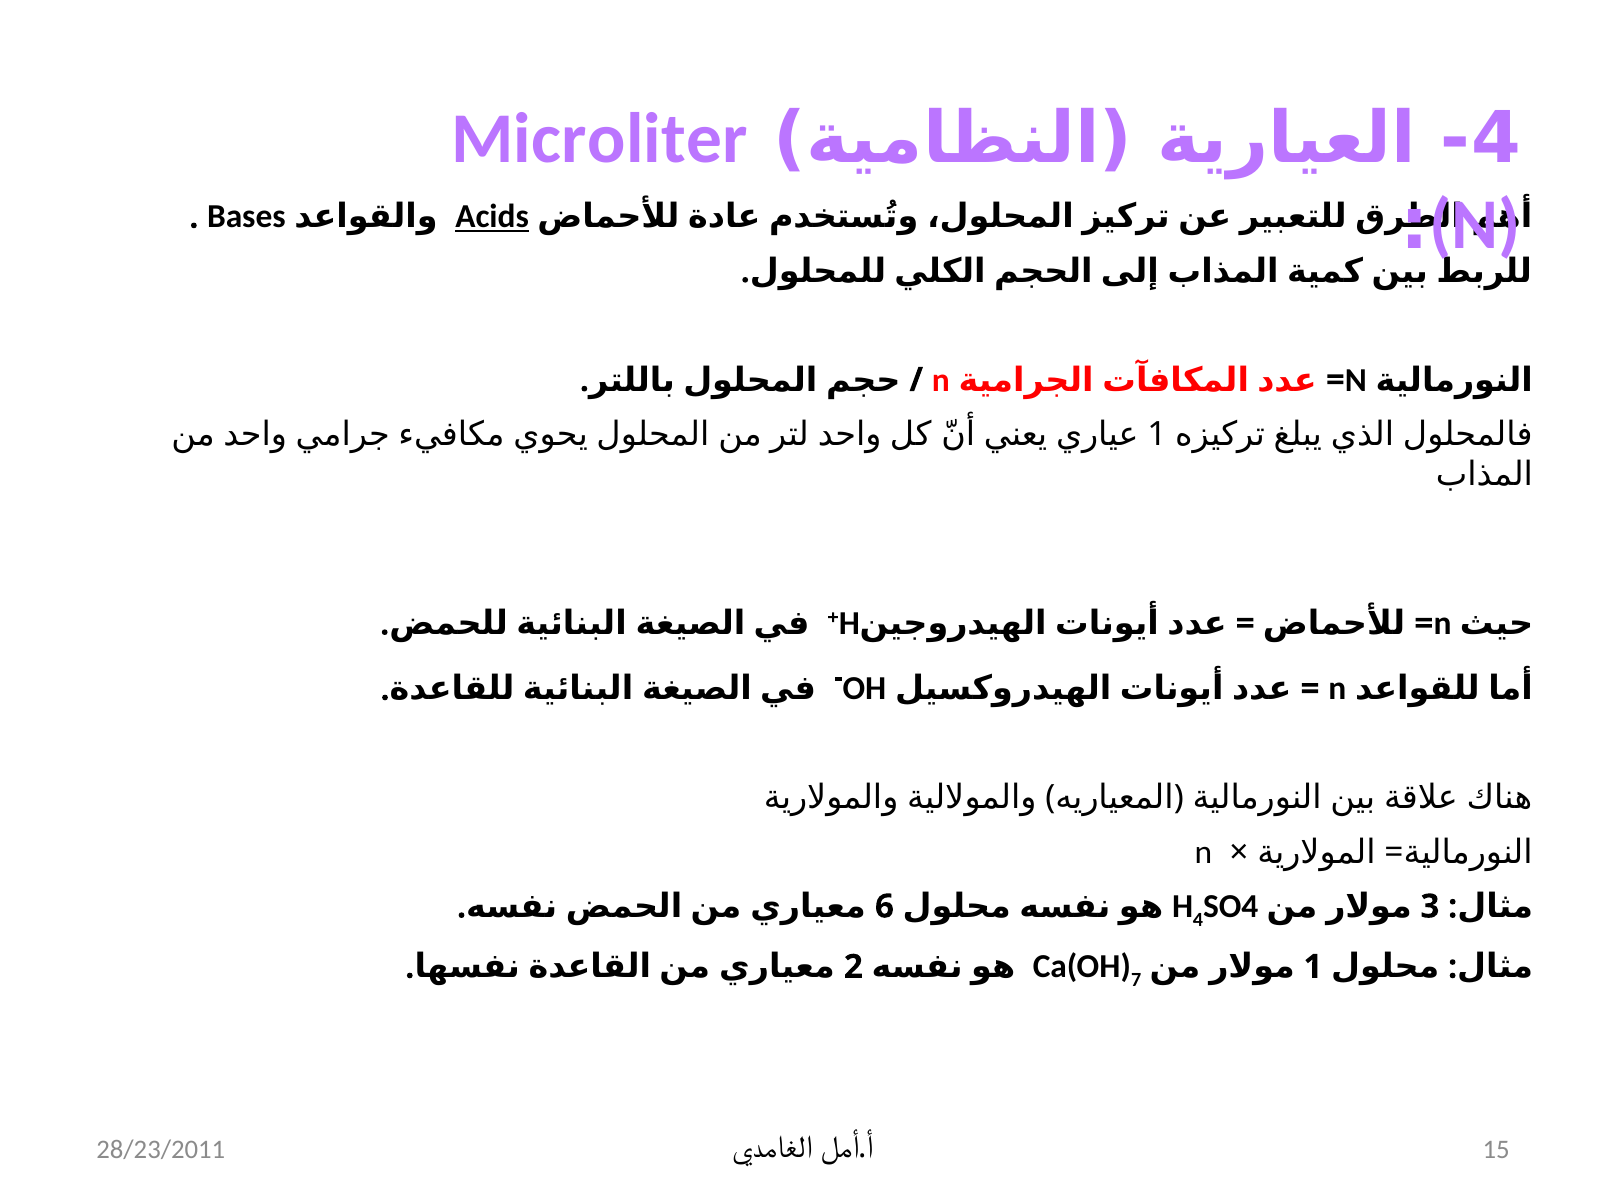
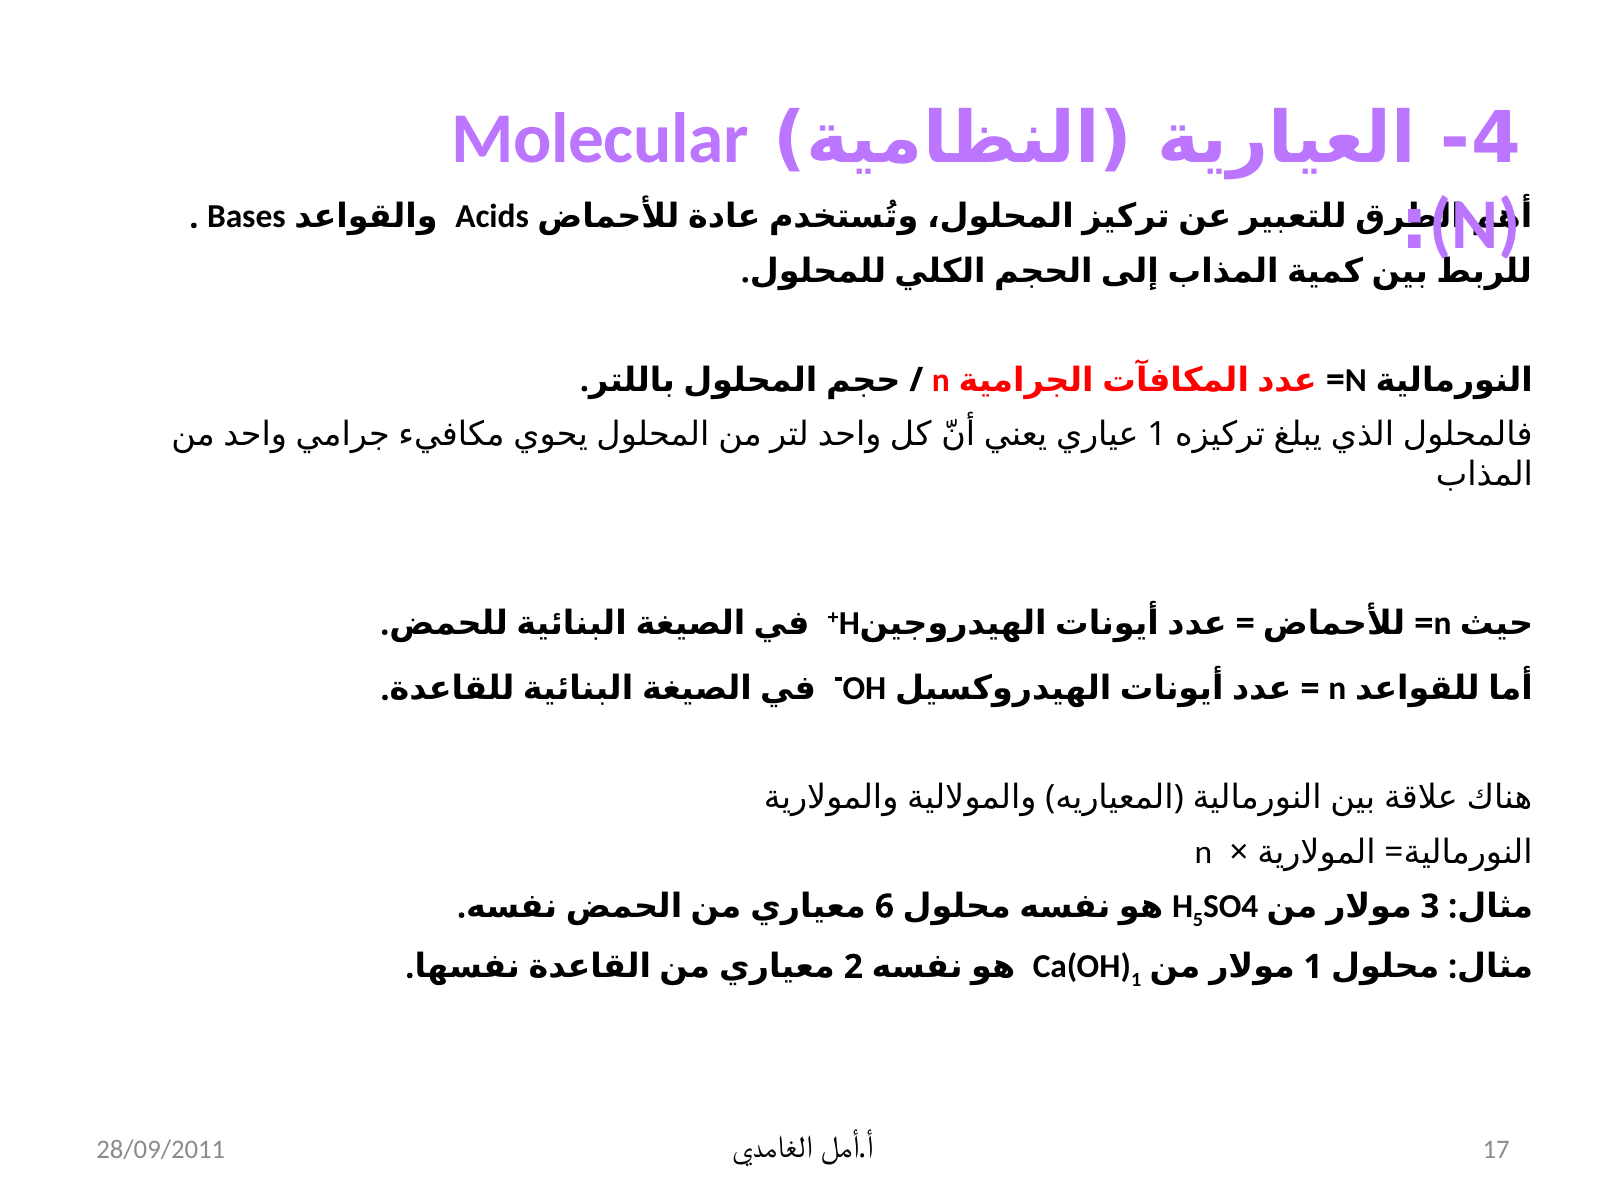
Microliter: Microliter -> Molecular (600, 139)
Acids underline: present -> none (492, 217)
4: 4 -> 5 (1198, 920)
7: 7 -> 1 (1136, 980)
15: 15 -> 17 (1496, 1150)
28/23/2011: 28/23/2011 -> 28/09/2011 (161, 1150)
